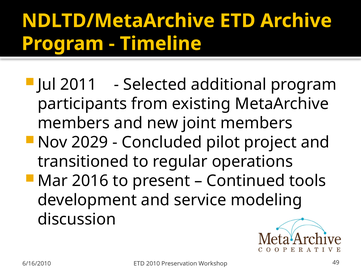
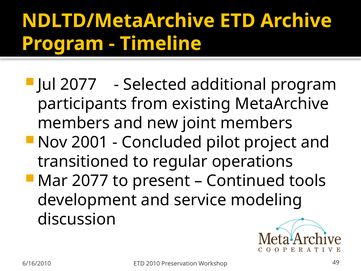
Jul 2011: 2011 -> 2077 (78, 84)
2029: 2029 -> 2001 (90, 142)
Mar 2016: 2016 -> 2077 (90, 181)
